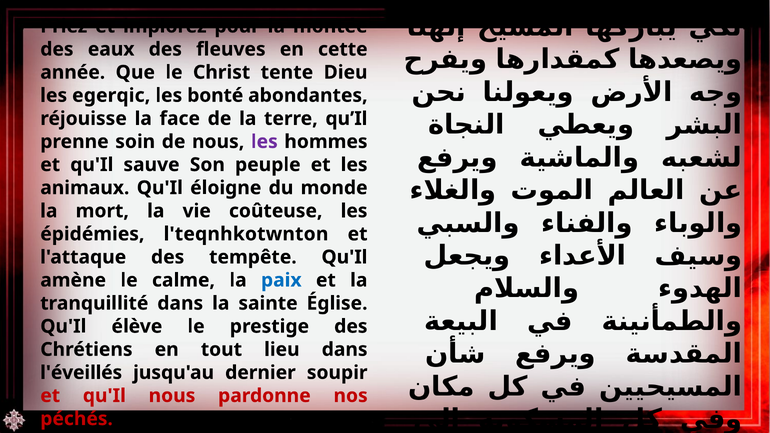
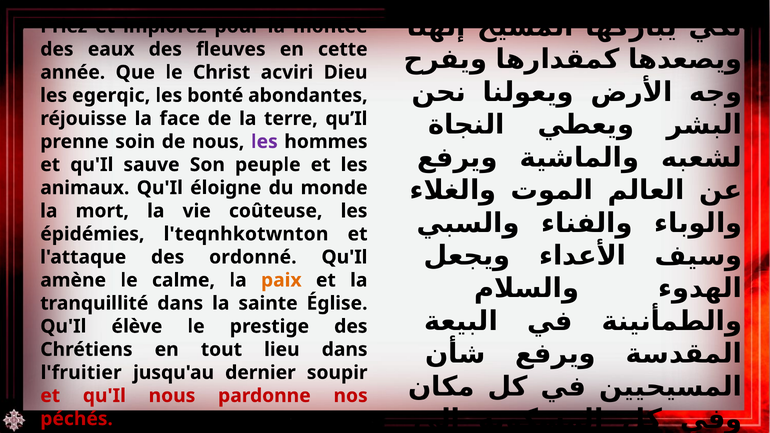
tente: tente -> acviri (287, 72)
tempête: tempête -> ordonné (253, 257)
paix colour: blue -> orange (281, 280)
l'éveillés: l'éveillés -> l'fruitier (81, 373)
